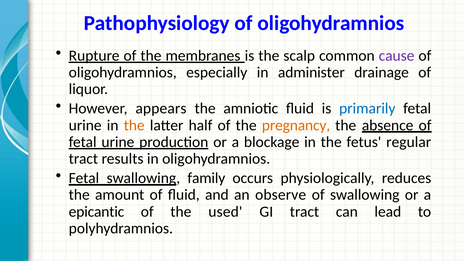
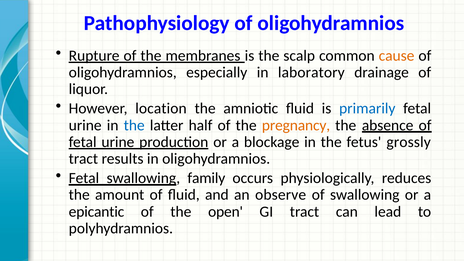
cause colour: purple -> orange (397, 56)
administer: administer -> laboratory (311, 72)
appears: appears -> location (161, 109)
the colour: orange -> blue (134, 125)
regular: regular -> grossly (409, 142)
used: used -> open (226, 212)
